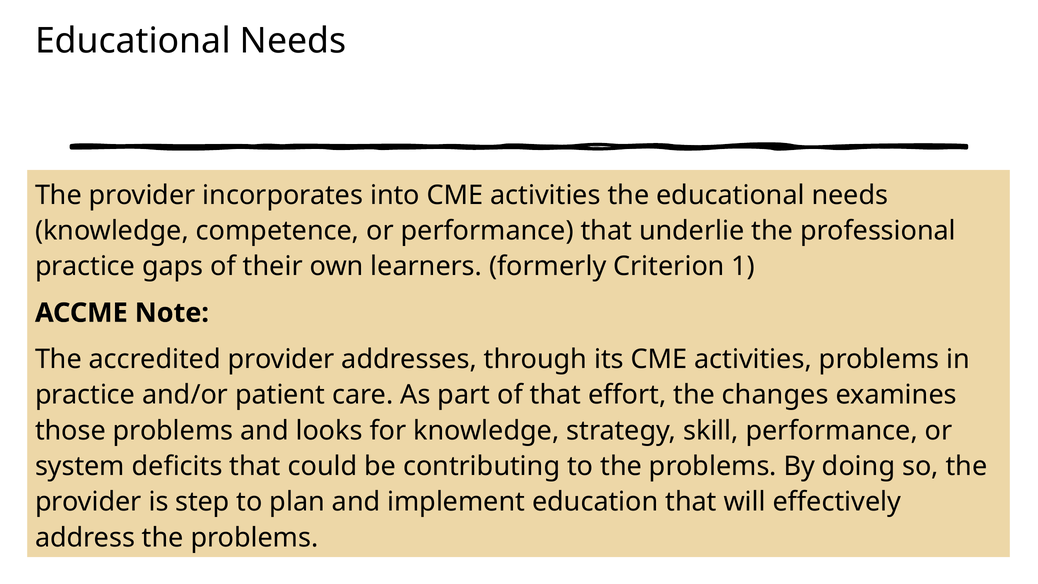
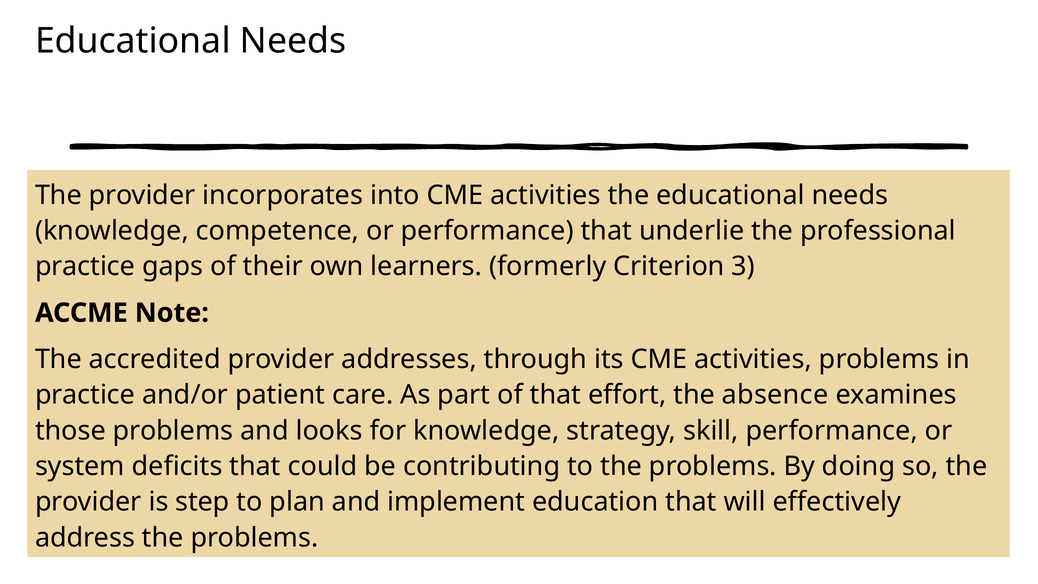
1: 1 -> 3 (743, 266)
changes: changes -> absence (775, 395)
